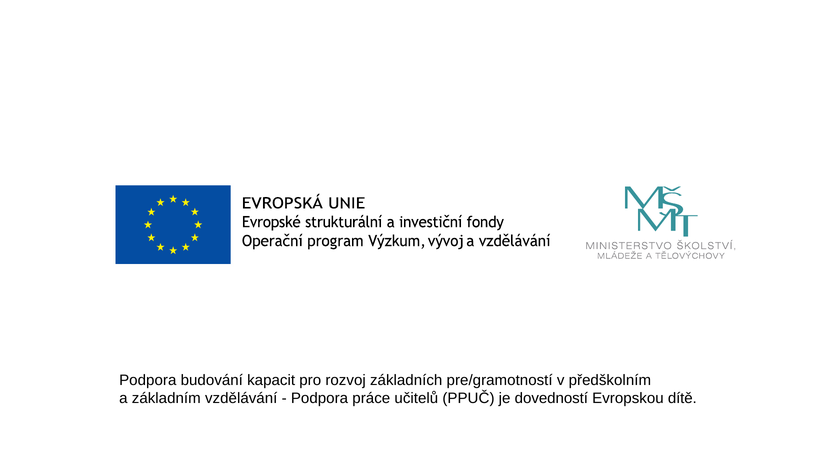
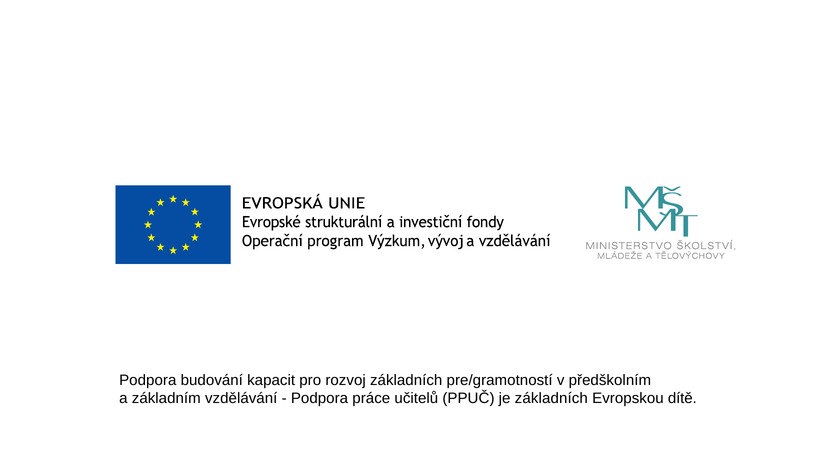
je dovedností: dovedností -> základních (551, 398)
